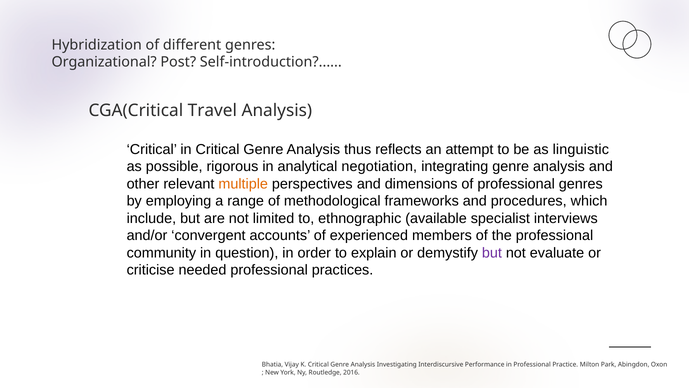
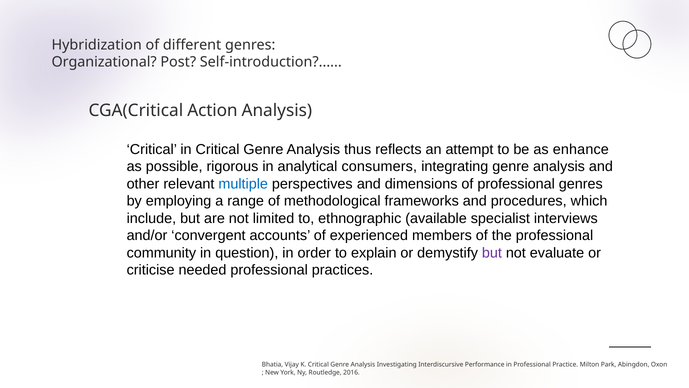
Travel: Travel -> Action (212, 111)
linguistic: linguistic -> enhance (581, 149)
negotiation: negotiation -> consumers (379, 166)
multiple colour: orange -> blue (243, 184)
